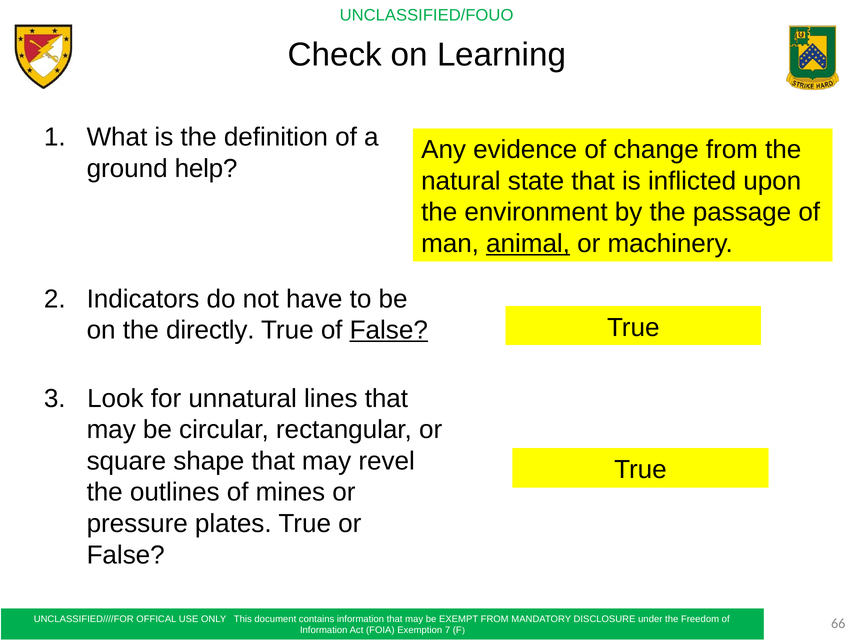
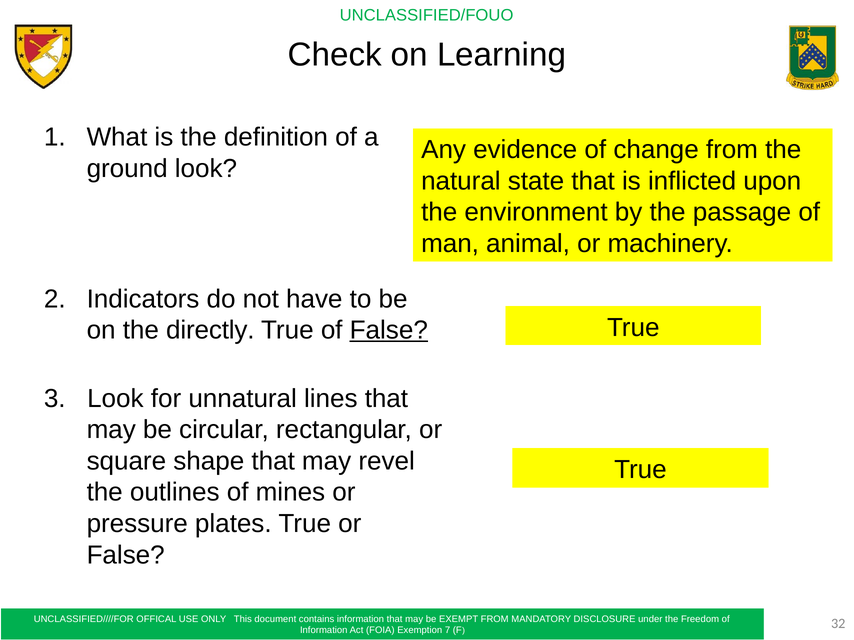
ground help: help -> look (206, 169)
animal underline: present -> none (528, 244)
66: 66 -> 32 (838, 624)
